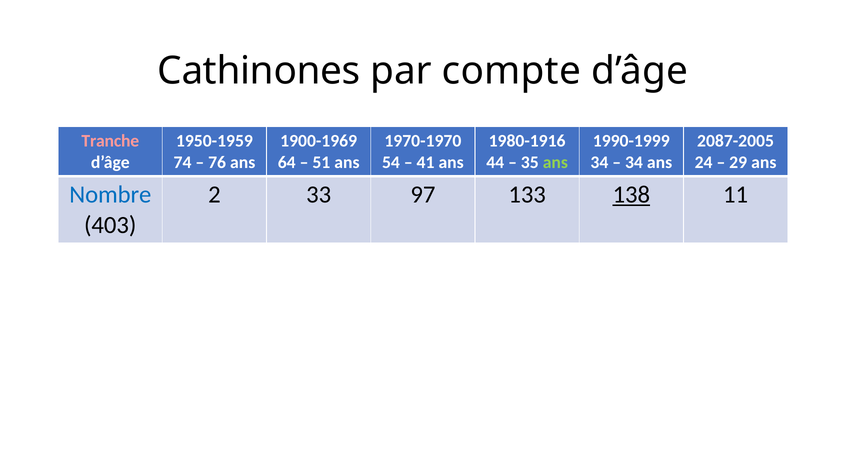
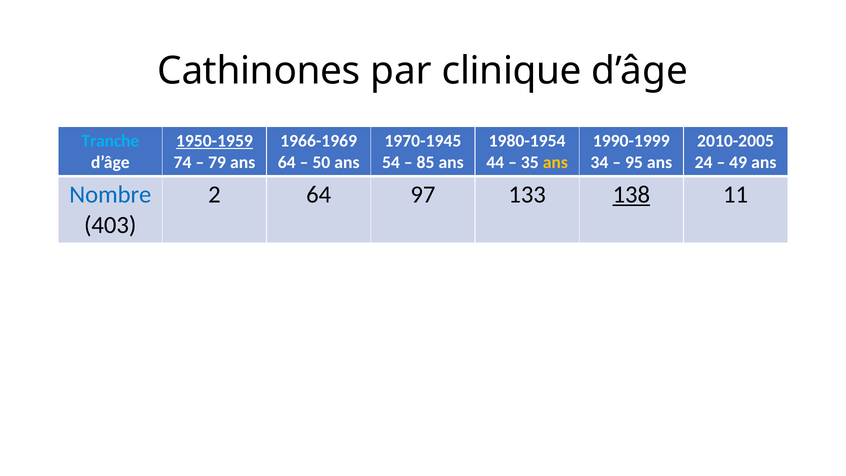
compte: compte -> clinique (512, 71)
Tranche colour: pink -> light blue (110, 141)
1950-1959 underline: none -> present (214, 141)
1900-1969: 1900-1969 -> 1966-1969 (319, 141)
1970-1970: 1970-1970 -> 1970-1945 (423, 141)
1980-1916: 1980-1916 -> 1980-1954 (527, 141)
2087-2005: 2087-2005 -> 2010-2005 (736, 141)
76: 76 -> 79 (217, 162)
51: 51 -> 50 (321, 162)
41: 41 -> 85 (426, 162)
ans colour: light green -> yellow (555, 162)
34: 34 -> 95 (634, 162)
29: 29 -> 49 (738, 162)
2 33: 33 -> 64 (319, 195)
